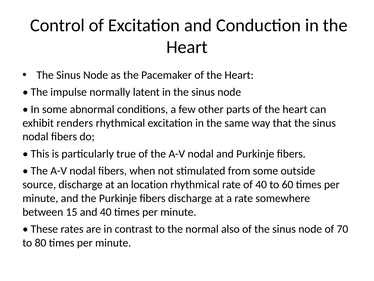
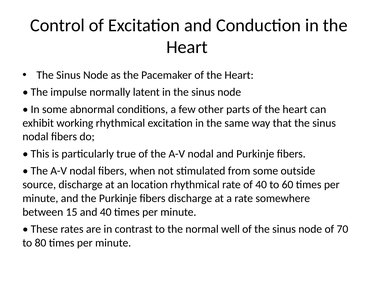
renders: renders -> working (75, 123)
also: also -> well (230, 229)
